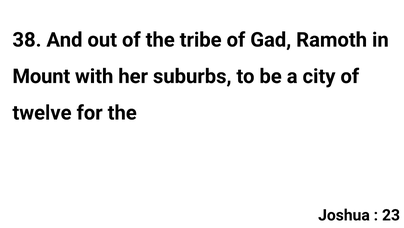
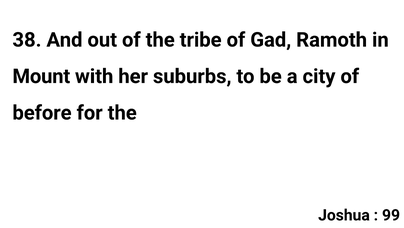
twelve: twelve -> before (42, 112)
23: 23 -> 99 (391, 215)
